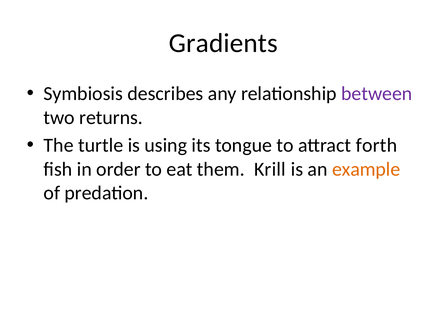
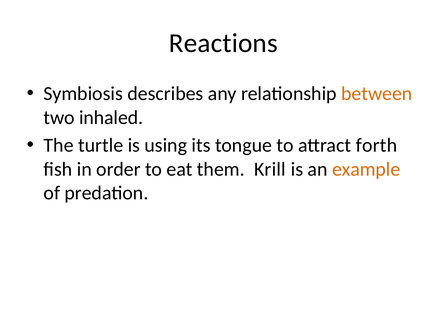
Gradients: Gradients -> Reactions (223, 43)
between colour: purple -> orange (377, 94)
returns: returns -> inhaled (111, 118)
